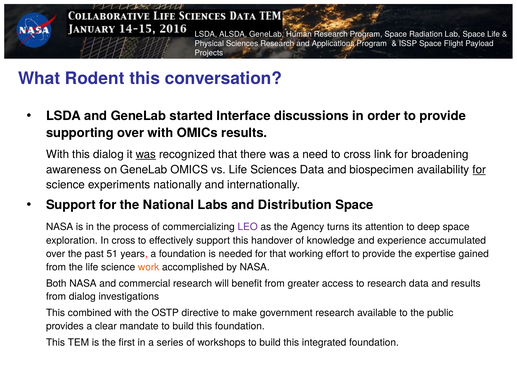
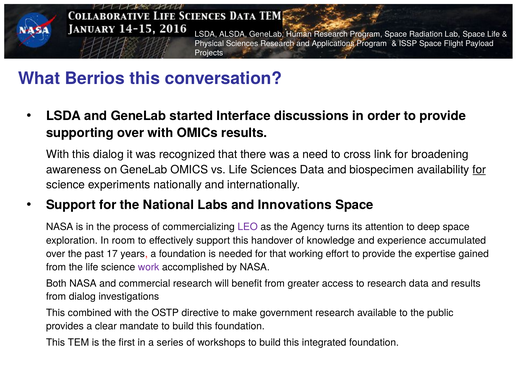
Rodent: Rodent -> Berrios (95, 79)
was underline: present -> none (146, 155)
Distribution: Distribution -> Innovations (295, 205)
In cross: cross -> room (123, 241)
51: 51 -> 17 (112, 254)
work colour: orange -> purple (149, 268)
